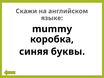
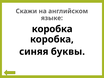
mummy: mummy -> коробка (52, 29)
